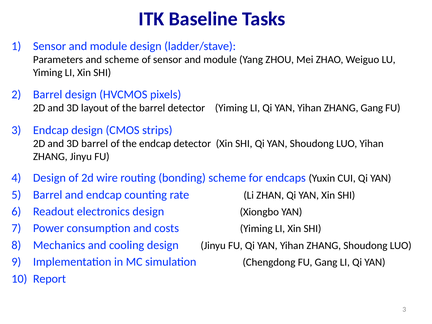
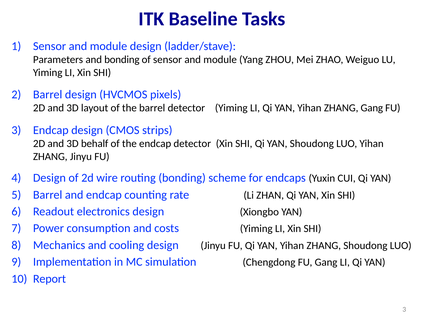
and scheme: scheme -> bonding (122, 60)
3D barrel: barrel -> behalf (95, 144)
